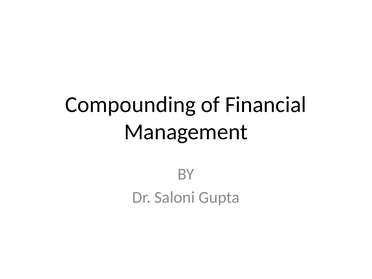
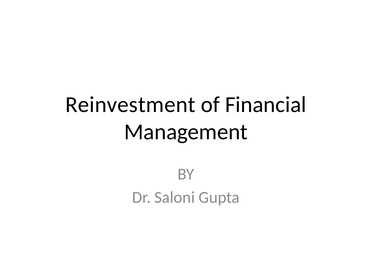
Compounding: Compounding -> Reinvestment (130, 105)
